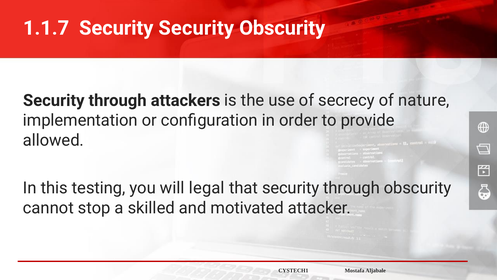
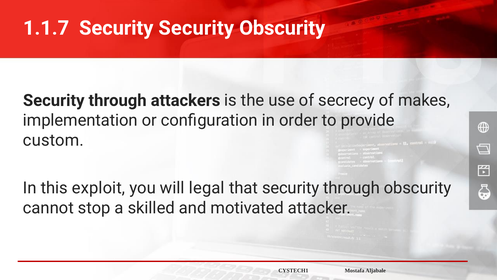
nature: nature -> makes (424, 100)
allowed: allowed -> custom (53, 140)
testing: testing -> exploit (99, 188)
